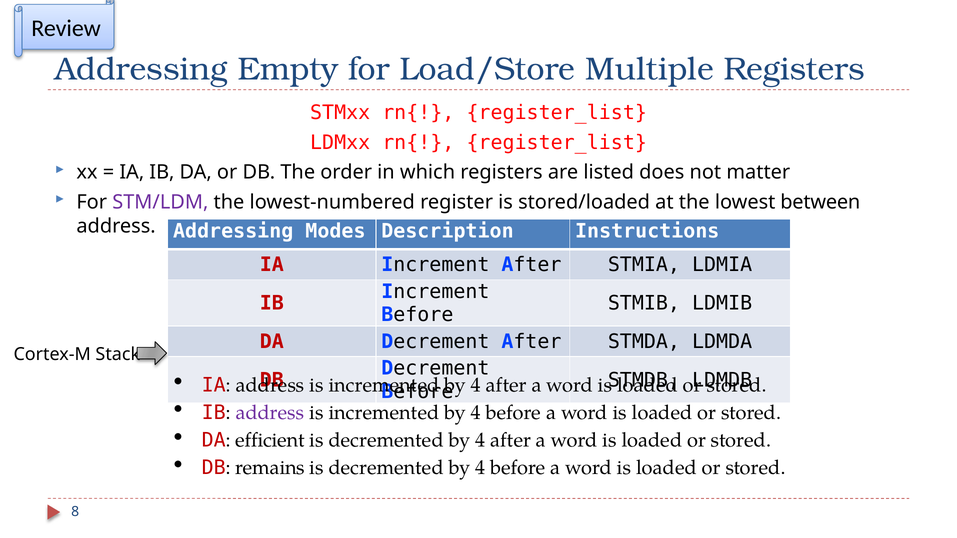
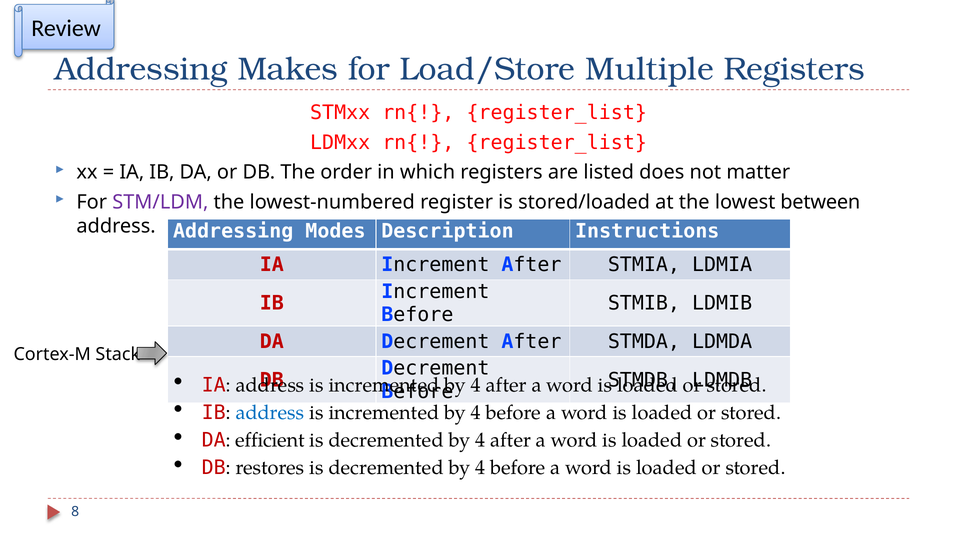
Empty: Empty -> Makes (288, 69)
address colour: purple -> blue (270, 413)
remains: remains -> restores (270, 468)
